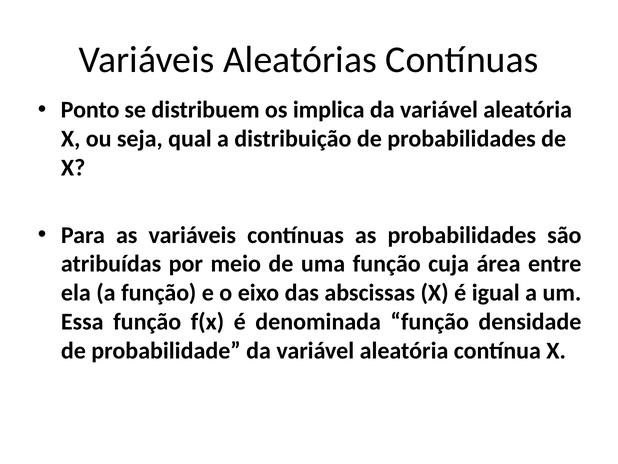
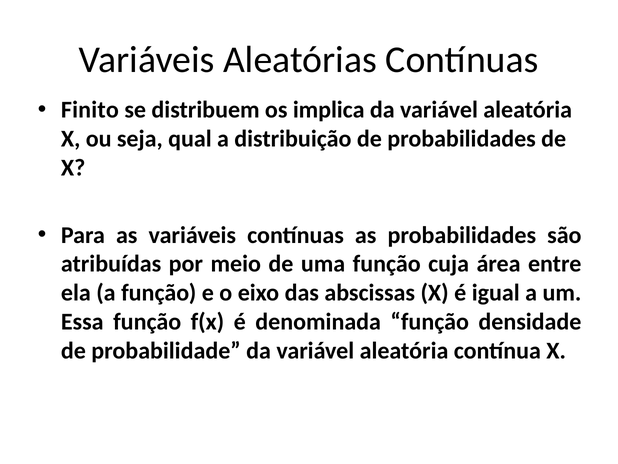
Ponto: Ponto -> Finito (90, 110)
